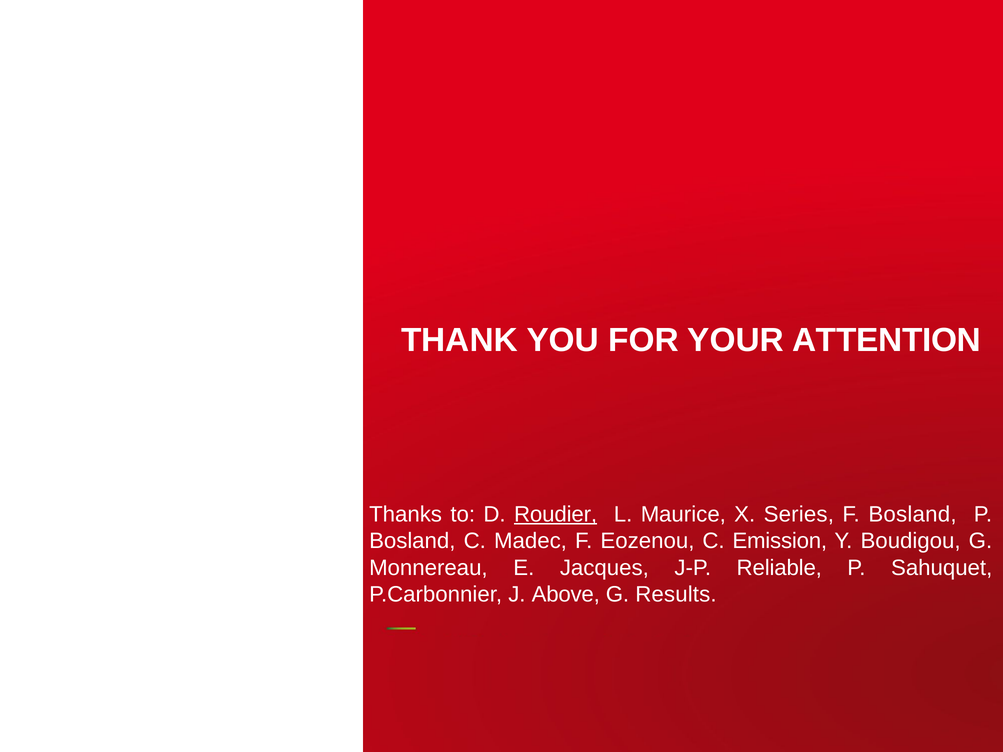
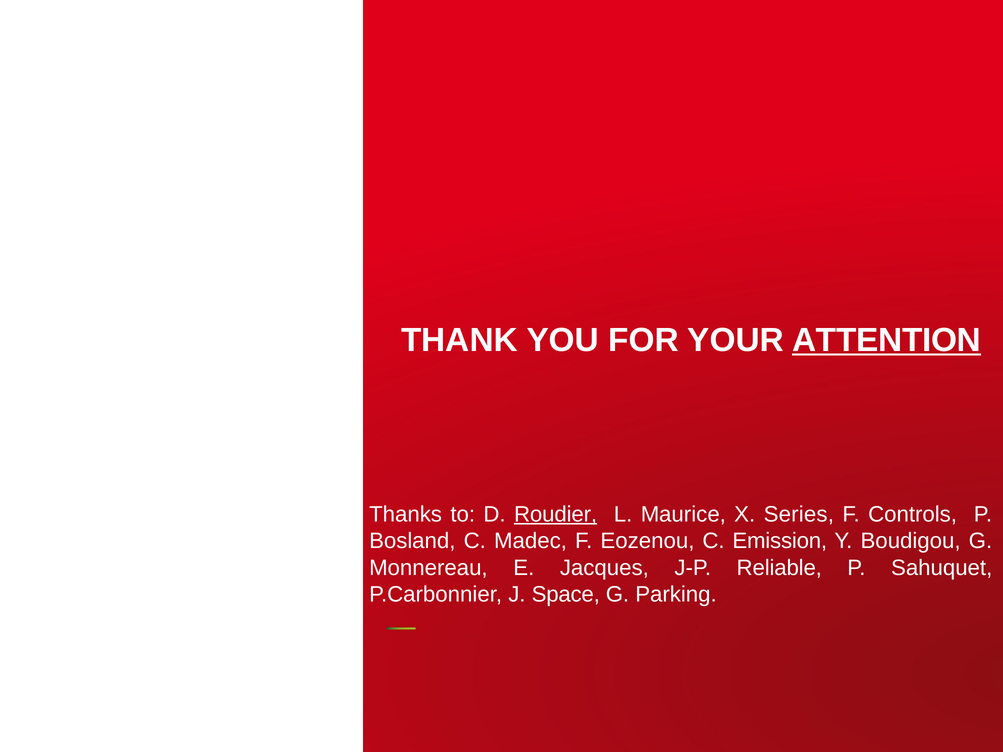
ATTENTION underline: none -> present (887, 340)
F Bosland: Bosland -> Controls (913, 514)
Above: Above -> Space (566, 595)
Results: Results -> Parking (676, 595)
